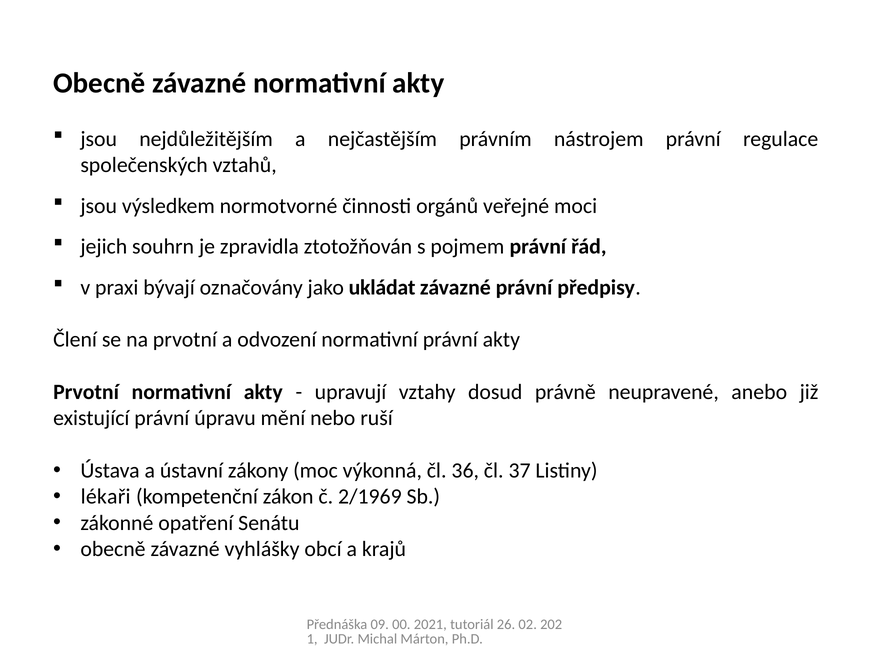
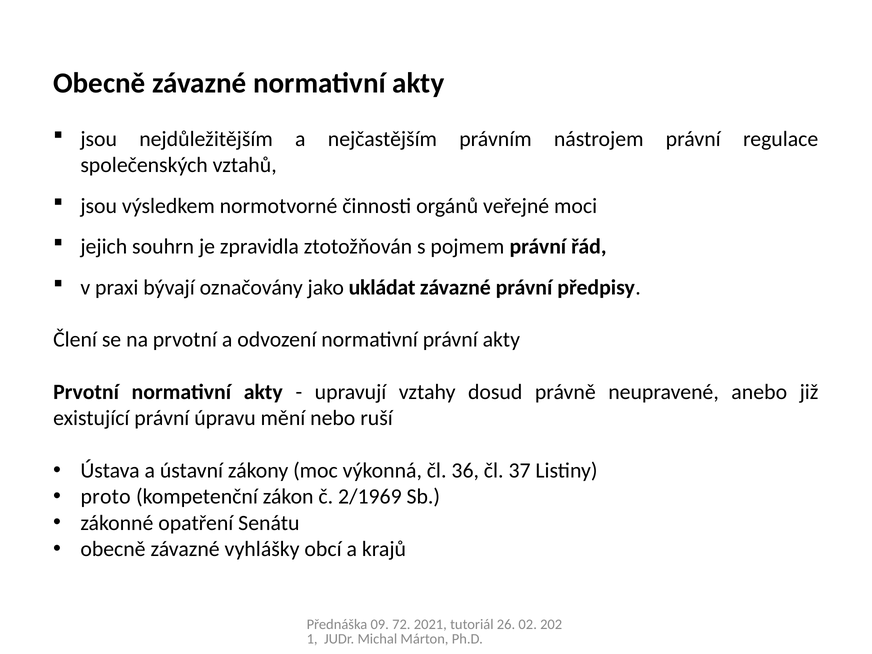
lékaři: lékaři -> proto (106, 497)
00: 00 -> 72 (401, 624)
